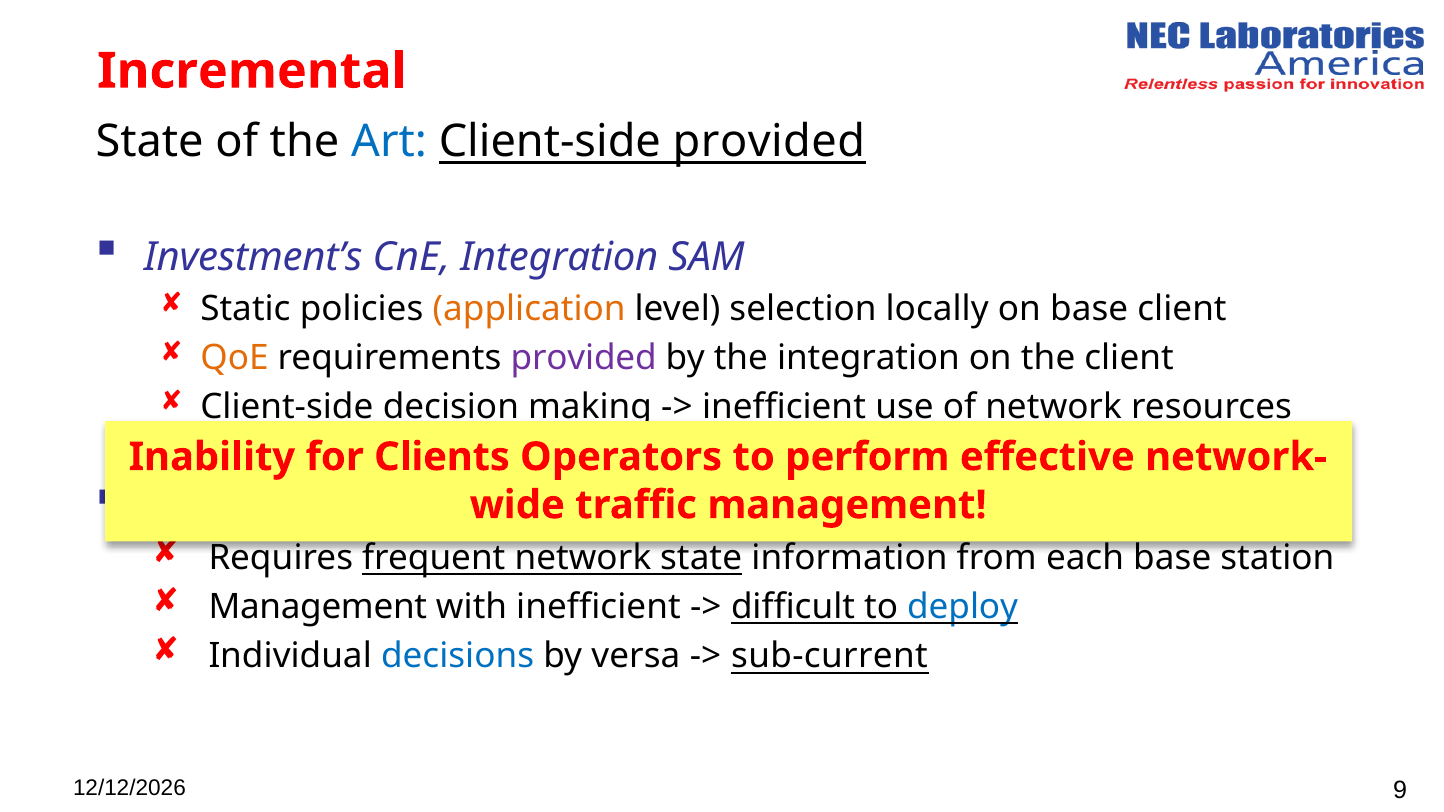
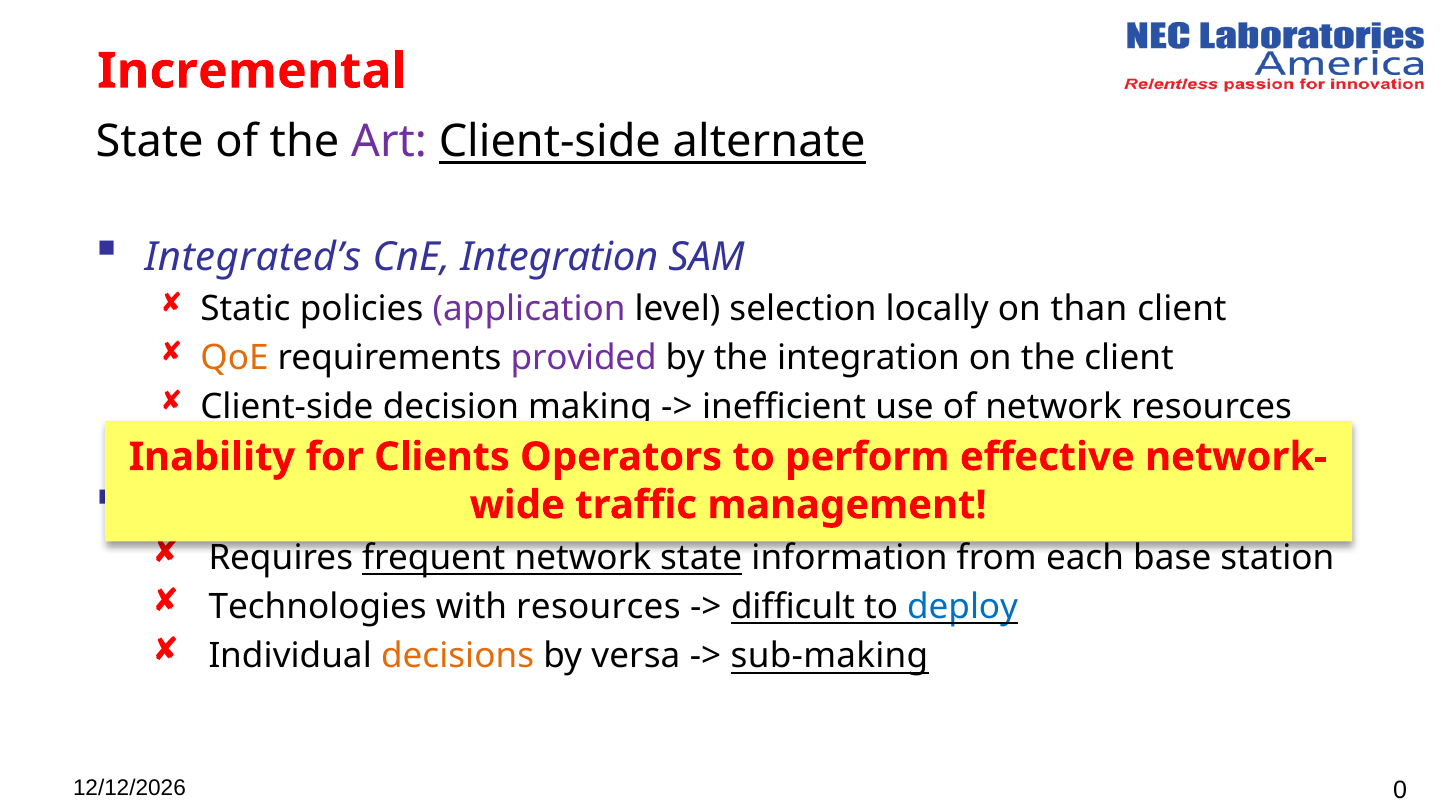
Art colour: blue -> purple (389, 142)
Client-side provided: provided -> alternate (769, 142)
Investment’s: Investment’s -> Integrated’s (253, 257)
application colour: orange -> purple (529, 309)
on base: base -> than (1089, 309)
Management: Management -> Technologies (318, 607)
with inefficient: inefficient -> resources (598, 607)
decisions colour: blue -> orange (458, 656)
sub-current: sub-current -> sub-making (830, 656)
9: 9 -> 0 (1400, 790)
